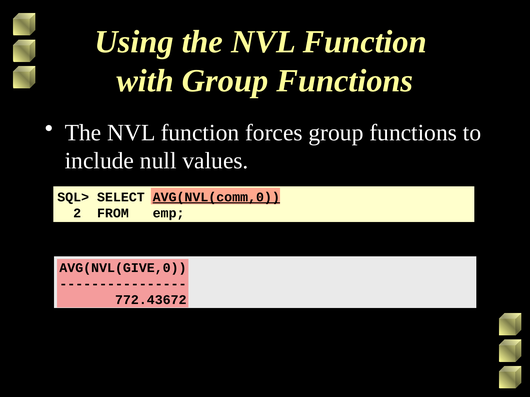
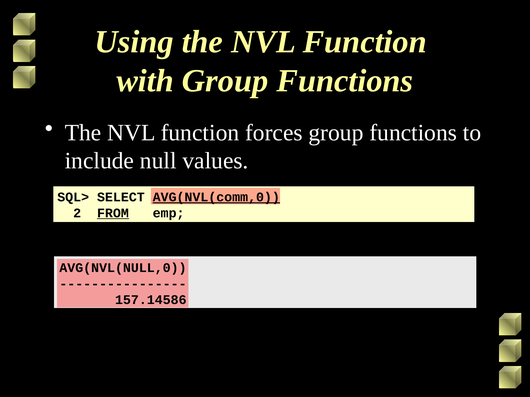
FROM underline: none -> present (113, 213)
AVG(NVL(GIVE,0: AVG(NVL(GIVE,0 -> AVG(NVL(NULL,0 (123, 268)
772.43672: 772.43672 -> 157.14586 (151, 300)
